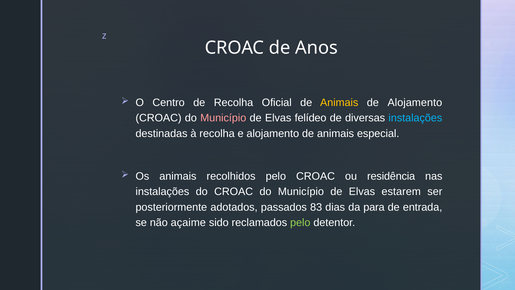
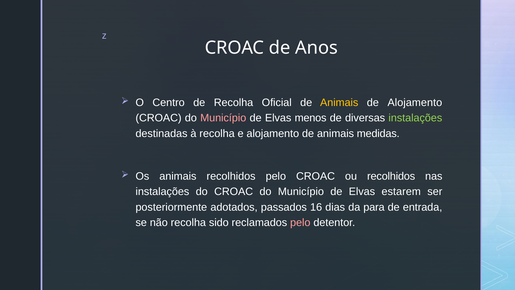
felídeo: felídeo -> menos (311, 118)
instalações colour: light blue -> light green (415, 118)
especial: especial -> medidas (378, 133)
ou residência: residência -> recolhidos (391, 176)
83: 83 -> 16 (316, 207)
não açaime: açaime -> recolha (188, 222)
pelo colour: light green -> pink (300, 222)
